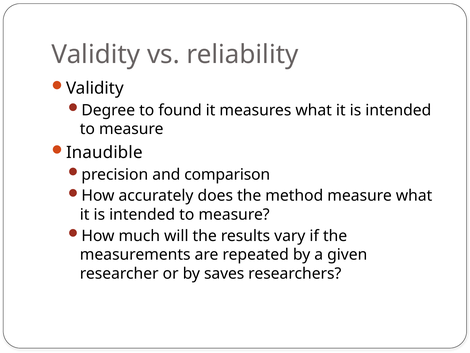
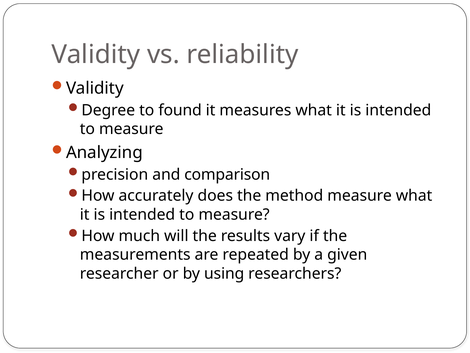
Inaudible: Inaudible -> Analyzing (104, 152)
saves: saves -> using (224, 273)
